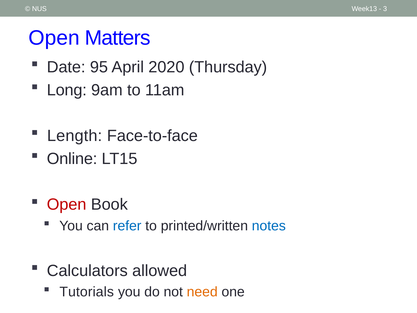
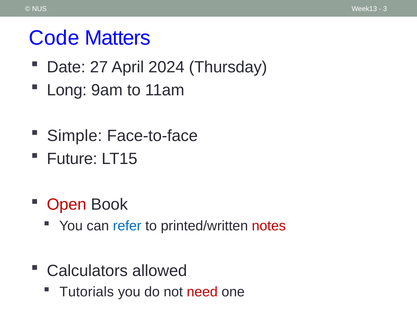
Open: Open -> Code (54, 38)
95: 95 -> 27 (99, 67)
2020: 2020 -> 2024 (166, 67)
Length: Length -> Simple (75, 136)
Online: Online -> Future (72, 159)
notes colour: blue -> red (269, 226)
need colour: orange -> red (202, 292)
